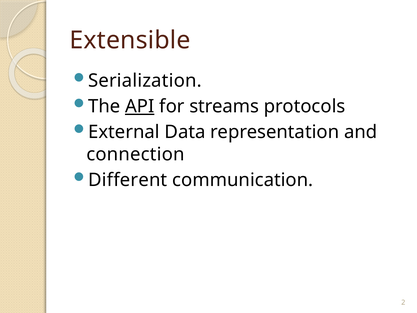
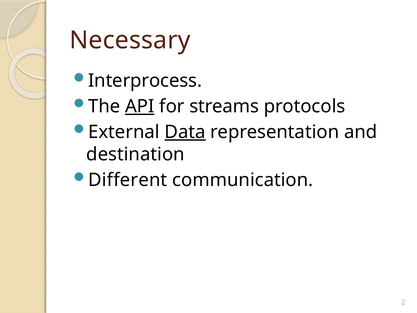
Extensible: Extensible -> Necessary (130, 40)
Serialization: Serialization -> Interprocess (145, 81)
Data underline: none -> present (185, 132)
connection: connection -> destination (136, 154)
